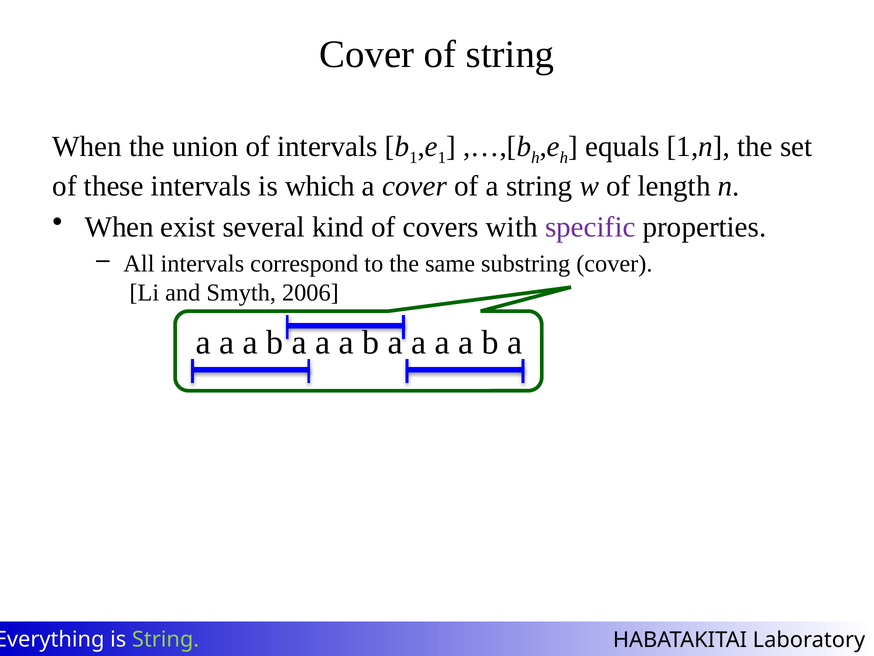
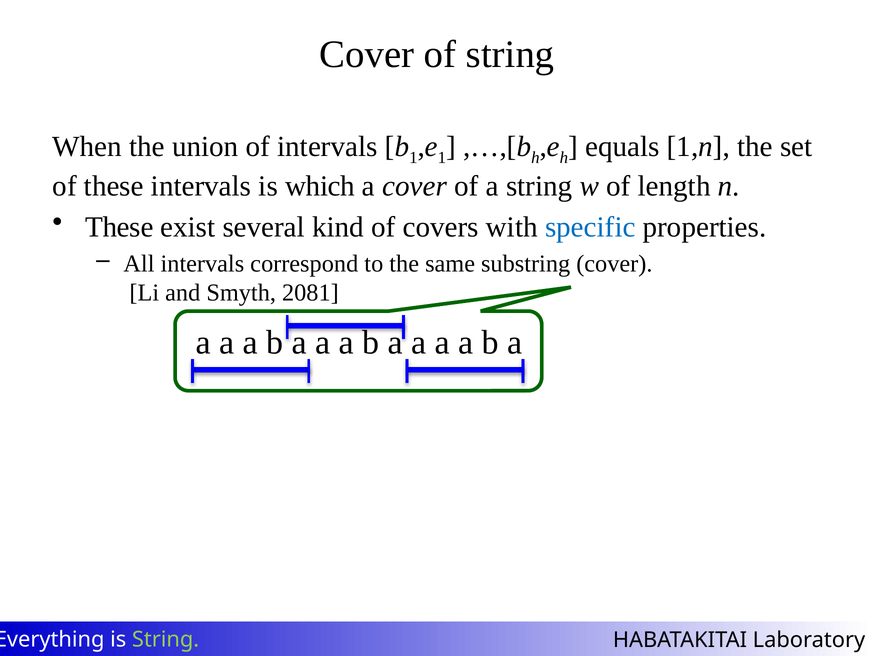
When: When -> These (119, 227)
specific colour: purple -> blue (590, 227)
2006: 2006 -> 2081 (310, 293)
